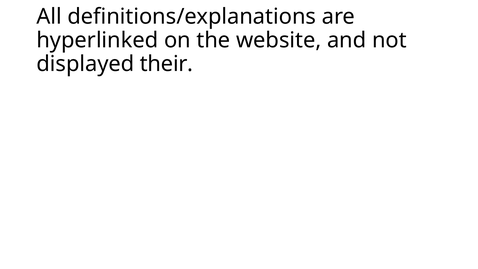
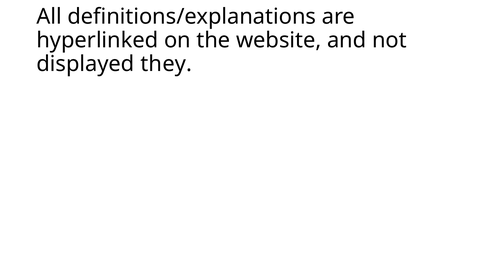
their: their -> they (166, 64)
